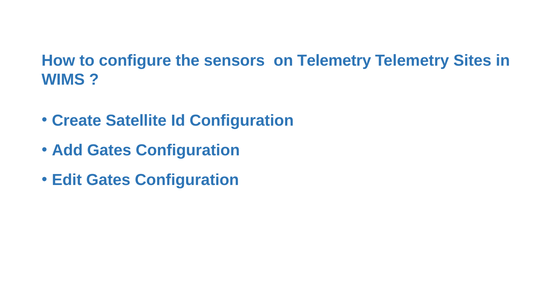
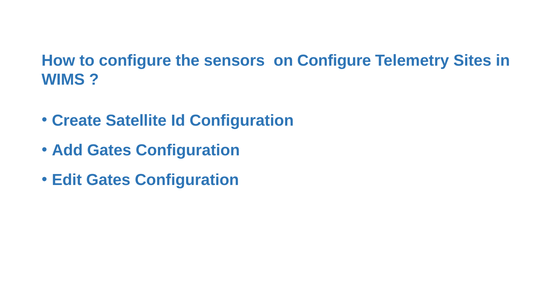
on Telemetry: Telemetry -> Configure (334, 61)
